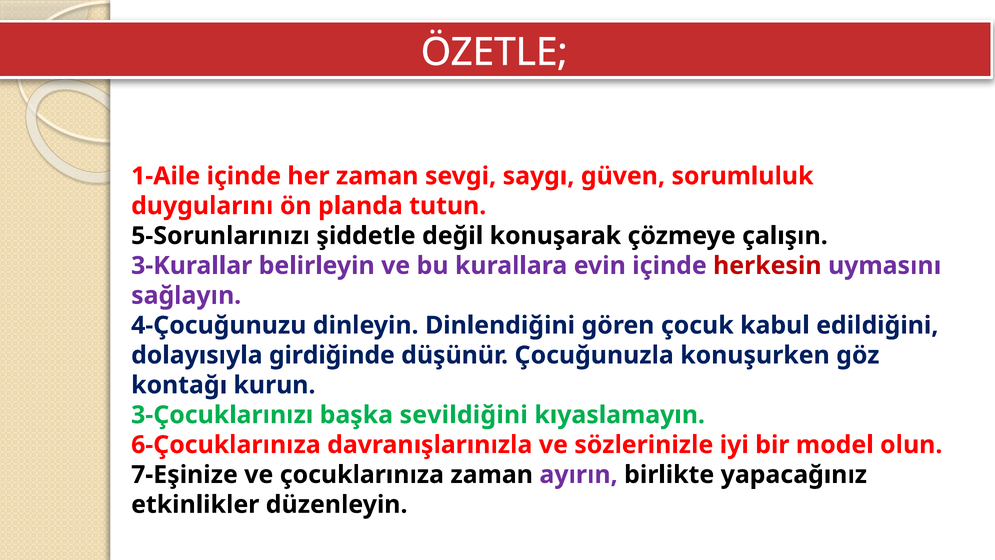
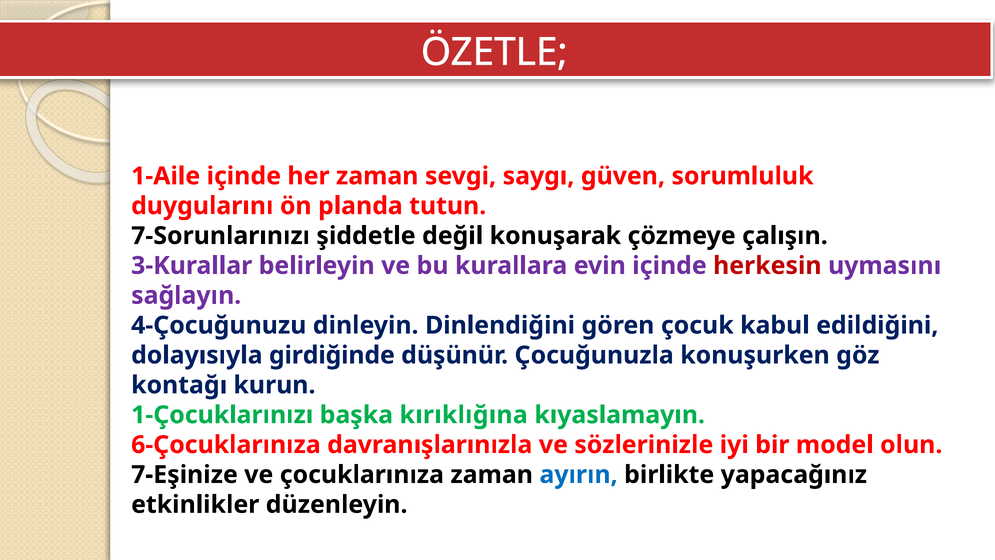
5-Sorunlarınızı: 5-Sorunlarınızı -> 7-Sorunlarınızı (221, 236)
3-Çocuklarınızı: 3-Çocuklarınızı -> 1-Çocuklarınızı (222, 415)
sevildiğini: sevildiğini -> kırıklığına (464, 415)
ayırın colour: purple -> blue (579, 474)
